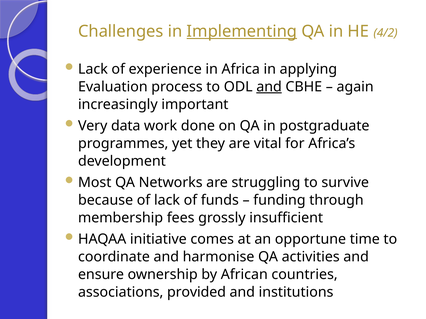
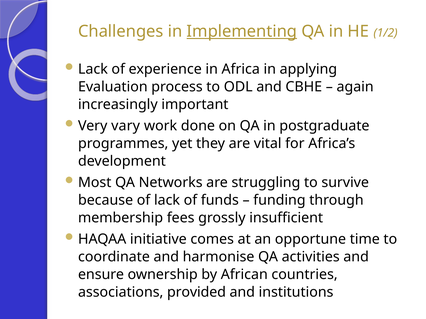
4/2: 4/2 -> 1/2 (386, 33)
and underline: present -> none (269, 87)
data: data -> vary (126, 126)
